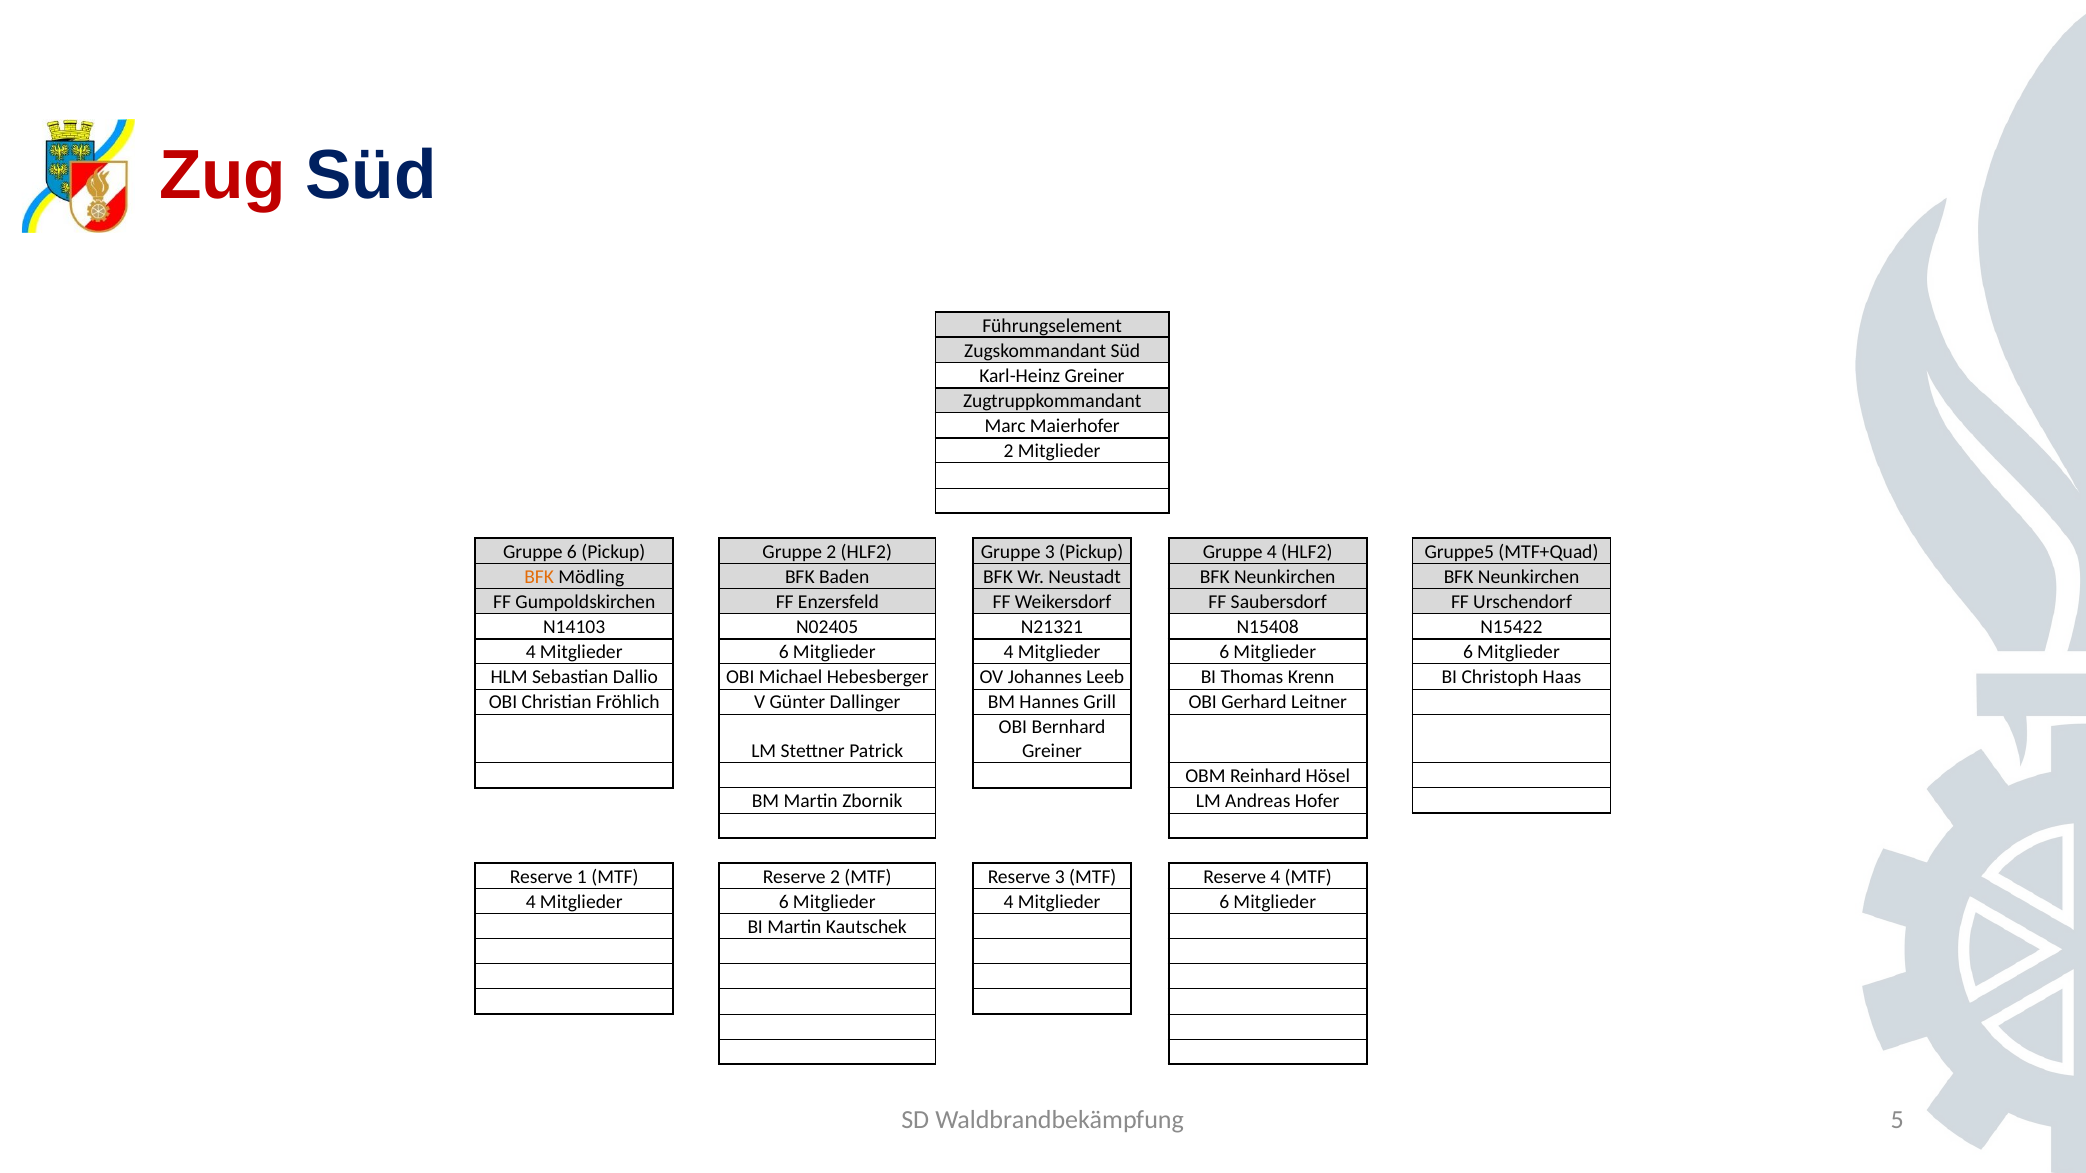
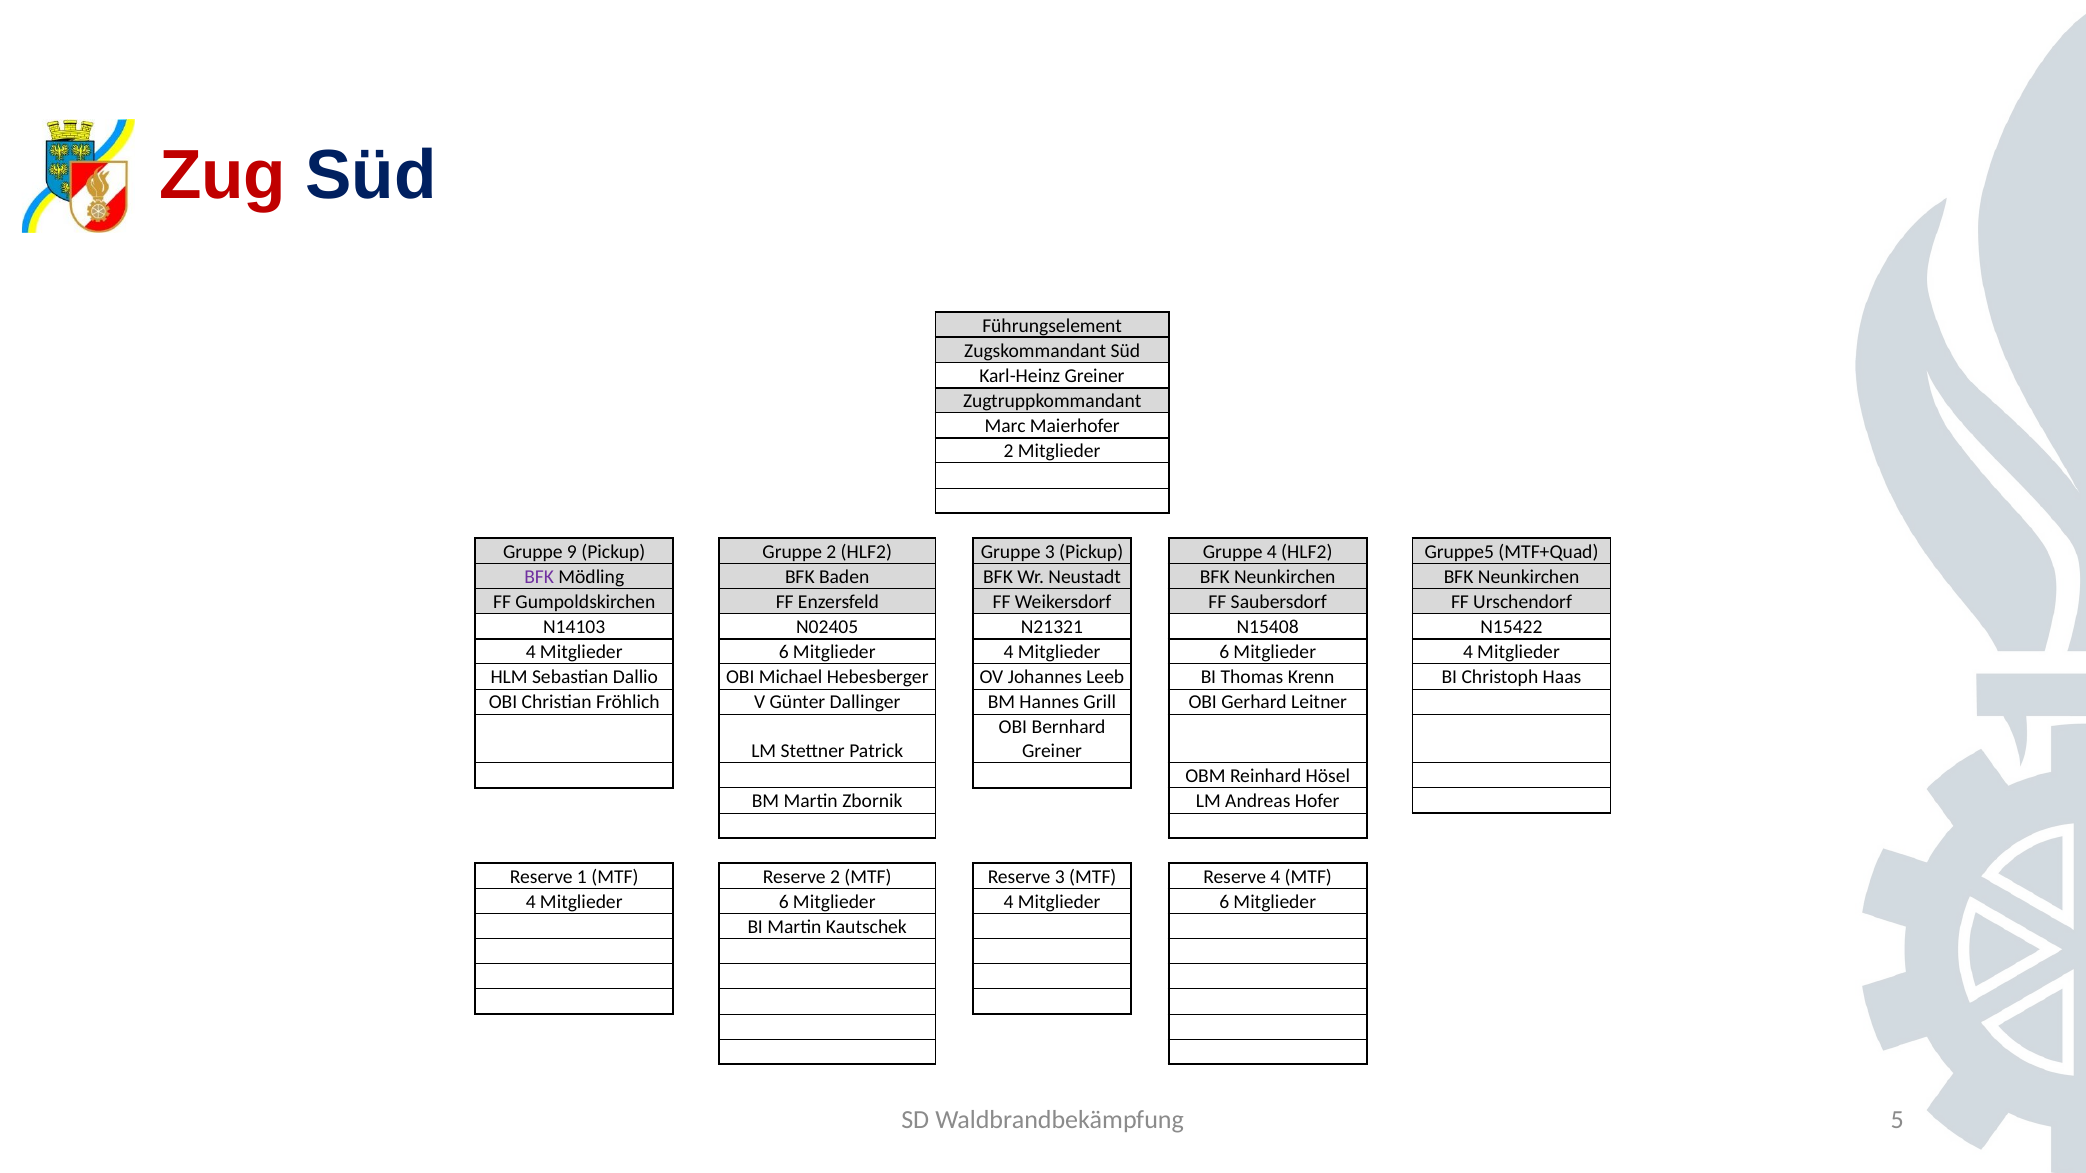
Gruppe 6: 6 -> 9 (572, 552)
BFK colour: orange -> purple (539, 577)
6: 6 -> 4 (1468, 652)
